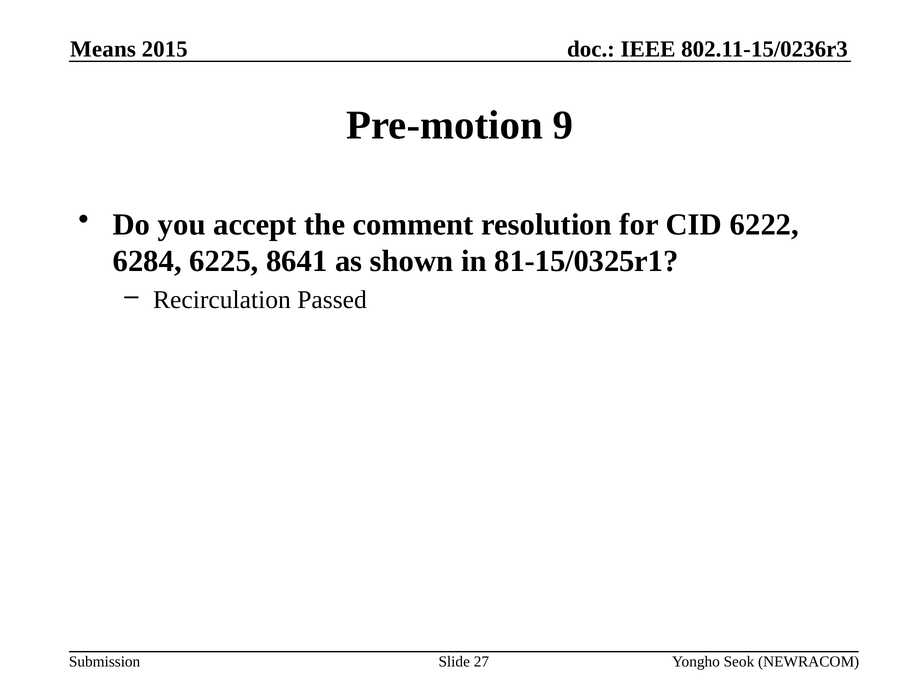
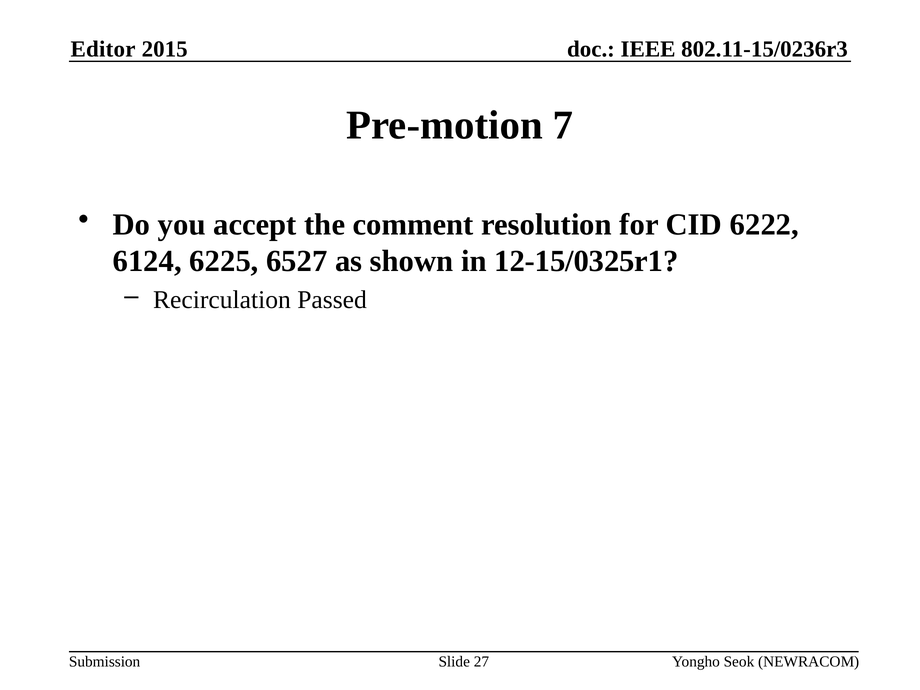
Means: Means -> Editor (103, 49)
9: 9 -> 7 (563, 125)
6284: 6284 -> 6124 (147, 261)
8641: 8641 -> 6527 (297, 261)
81-15/0325r1: 81-15/0325r1 -> 12-15/0325r1 (586, 261)
